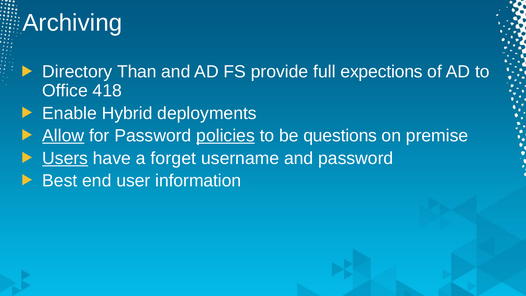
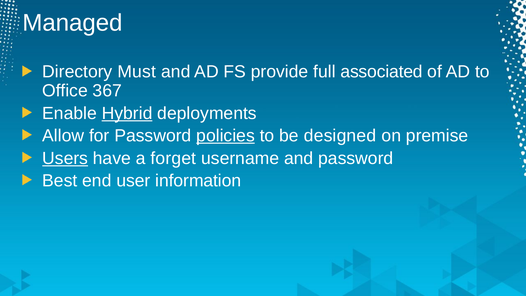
Archiving: Archiving -> Managed (72, 23)
Than: Than -> Must (137, 72)
expections: expections -> associated (382, 72)
418: 418 -> 367 (107, 91)
Hybrid underline: none -> present (127, 113)
Allow underline: present -> none (63, 136)
questions: questions -> designed (340, 136)
